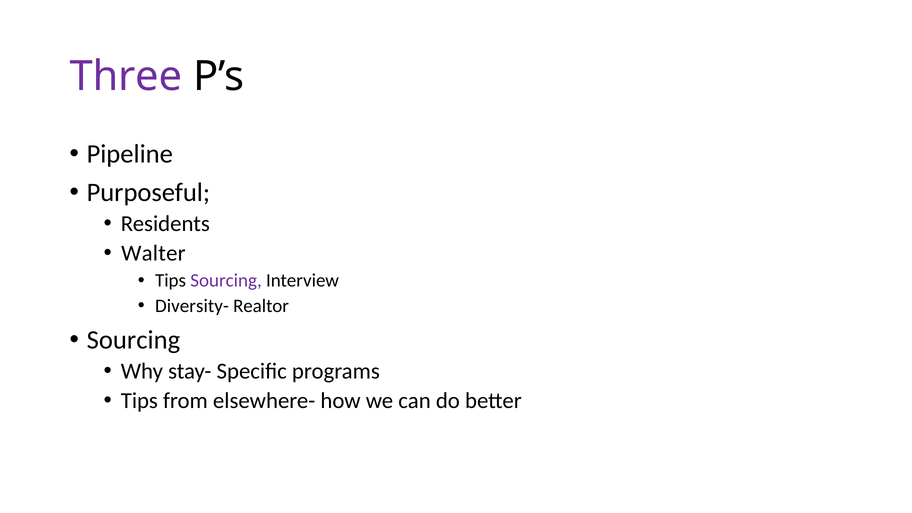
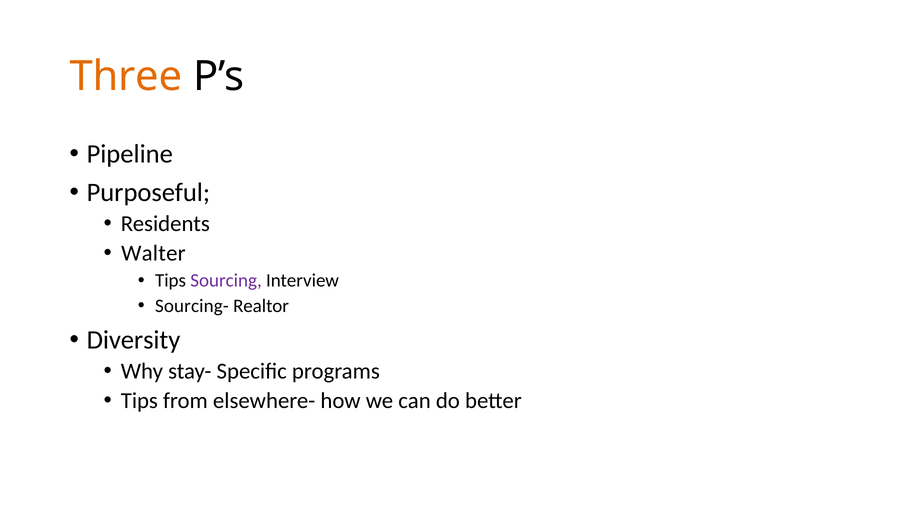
Three colour: purple -> orange (126, 77)
Diversity-: Diversity- -> Sourcing- (192, 306)
Sourcing: Sourcing -> Diversity (133, 340)
